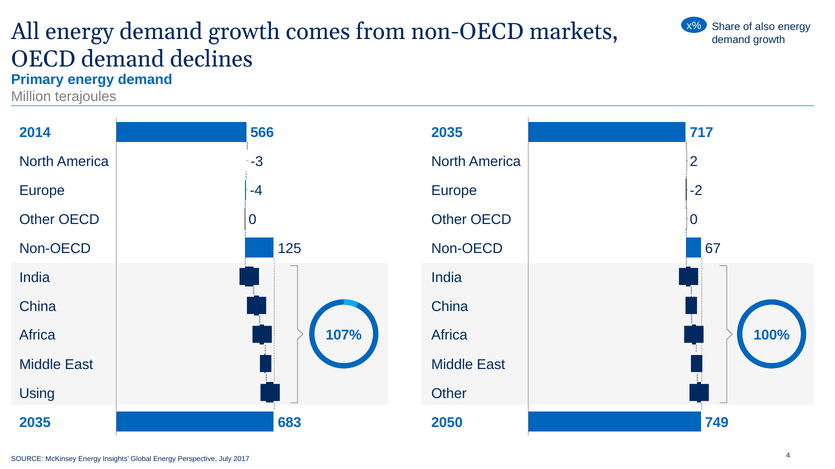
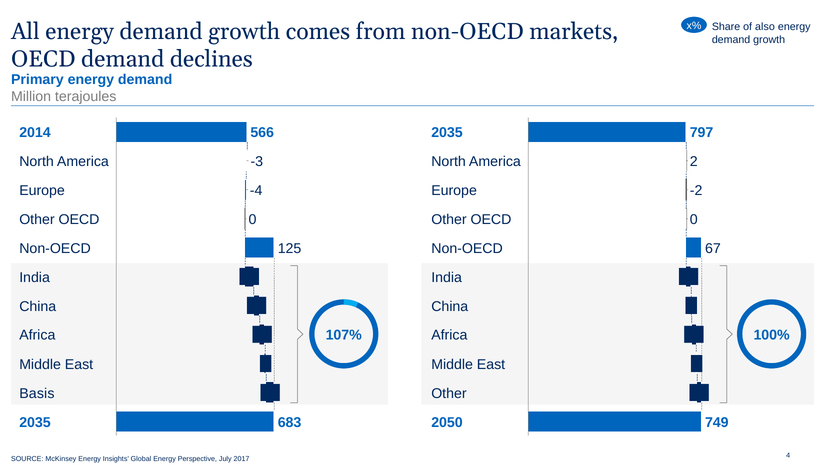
717: 717 -> 797 (702, 133)
Using: Using -> Basis (37, 394)
